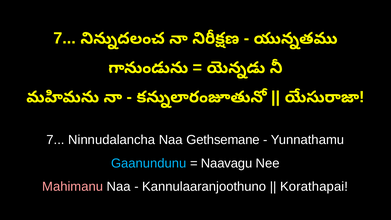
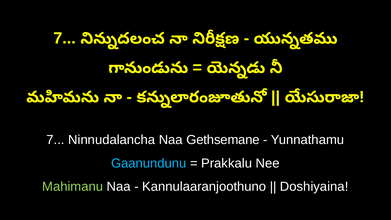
Naavagu: Naavagu -> Prakkalu (227, 163)
Mahimanu colour: pink -> light green (73, 187)
Korathapai: Korathapai -> Doshiyaina (314, 187)
